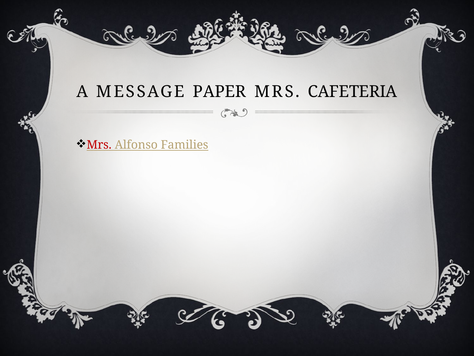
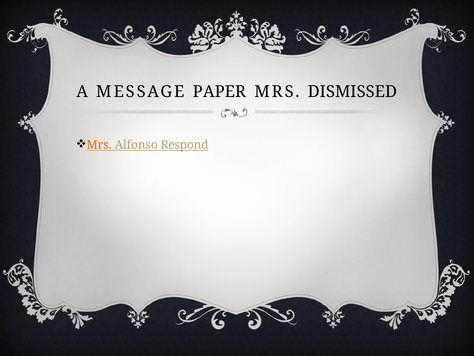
CAFETERIA: CAFETERIA -> DISMISSED (352, 92)
Mrs colour: red -> orange (99, 145)
Families: Families -> Respond (185, 145)
